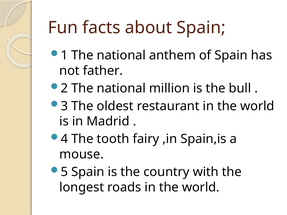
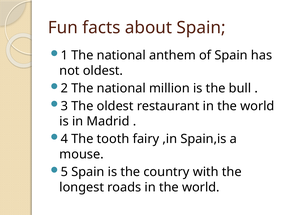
not father: father -> oldest (103, 71)
